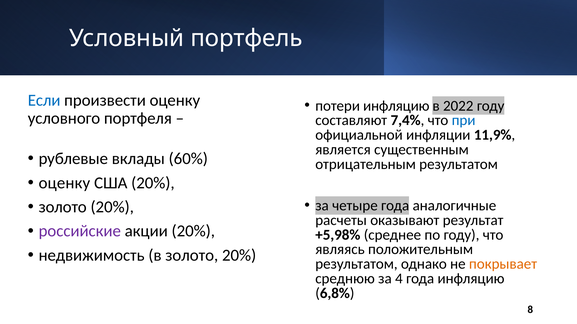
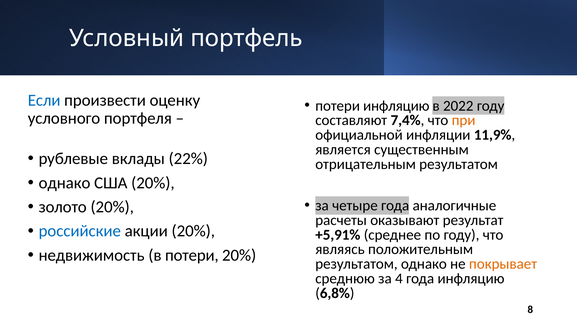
при colour: blue -> orange (464, 121)
60%: 60% -> 22% (188, 159)
оценку: оценку -> однако (64, 183)
российские colour: purple -> blue (80, 232)
+5,98%: +5,98% -> +5,91% (338, 235)
в золото: золото -> потери (192, 256)
